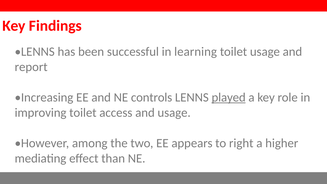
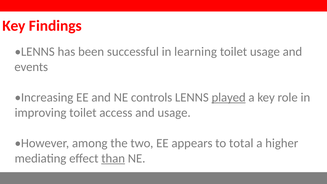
report: report -> events (31, 67)
right: right -> total (241, 143)
than underline: none -> present (113, 158)
